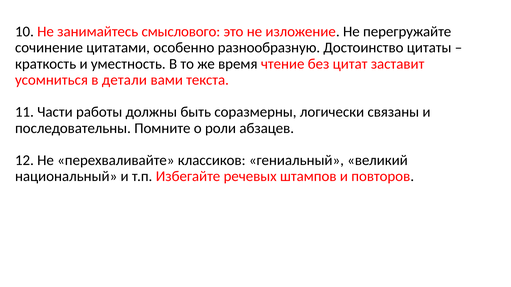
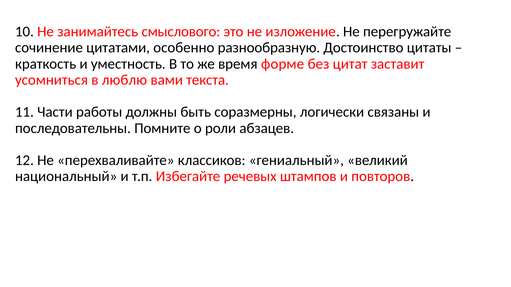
чтение: чтение -> форме (283, 64)
детали: детали -> люблю (124, 80)
